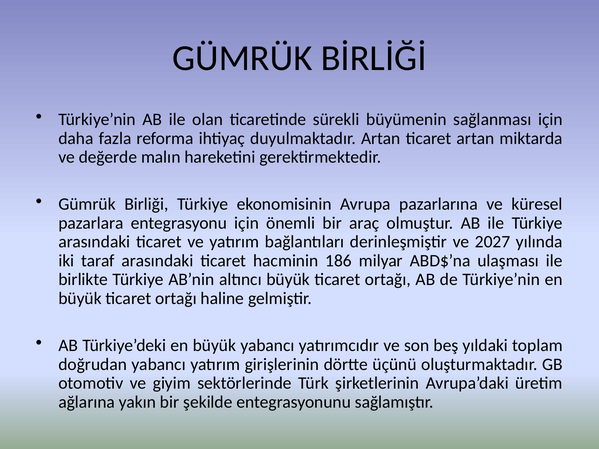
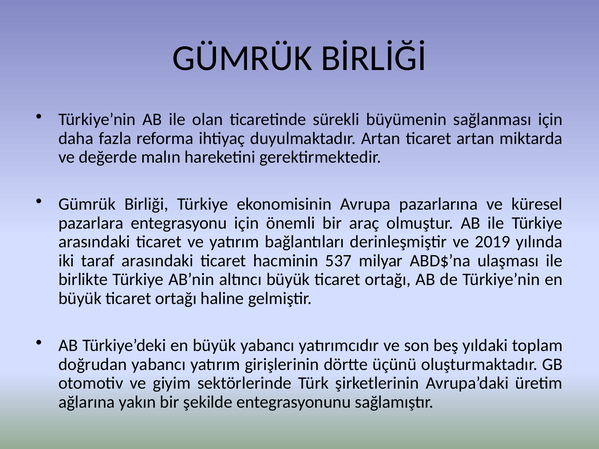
2027: 2027 -> 2019 (493, 242)
186: 186 -> 537 (339, 261)
